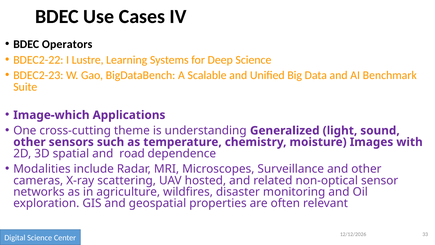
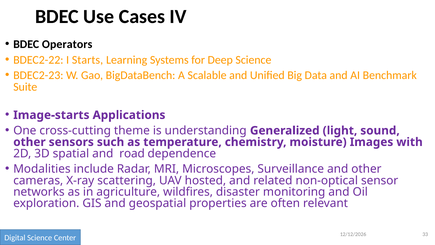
Lustre: Lustre -> Starts (88, 60)
Image-which: Image-which -> Image-starts (51, 115)
